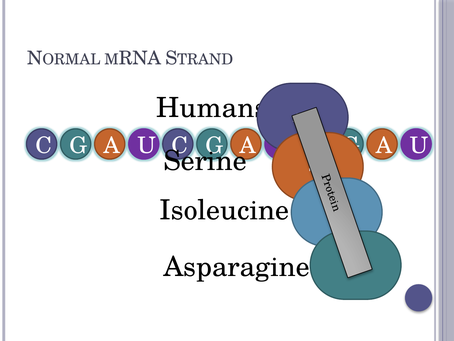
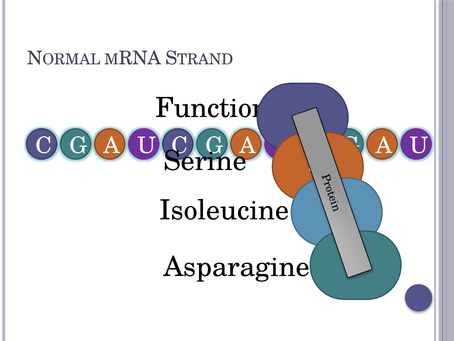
Humans: Humans -> Function (212, 108)
